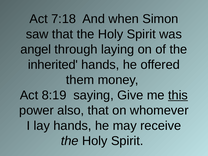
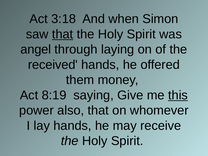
7:18: 7:18 -> 3:18 (64, 19)
that underline: none -> present (63, 34)
inherited: inherited -> received (53, 65)
